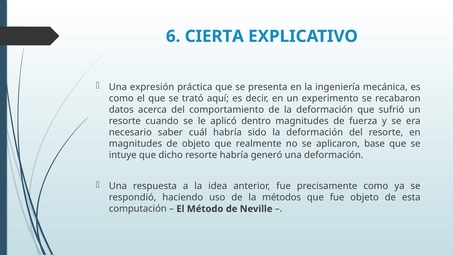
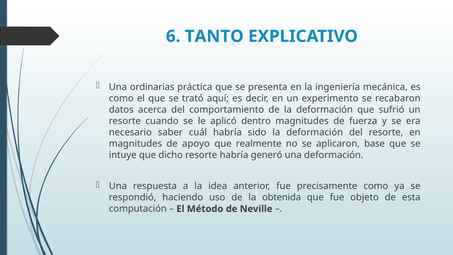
CIERTA: CIERTA -> TANTO (214, 36)
expresión: expresión -> ordinarias (152, 87)
de objeto: objeto -> apoyo (196, 144)
métodos: métodos -> obtenida (282, 197)
